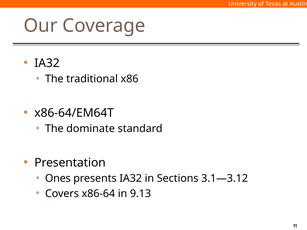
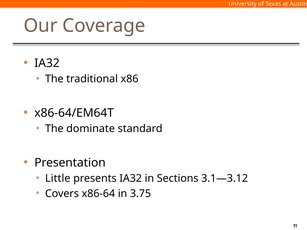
Ones: Ones -> Little (58, 179)
9.13: 9.13 -> 3.75 (140, 194)
